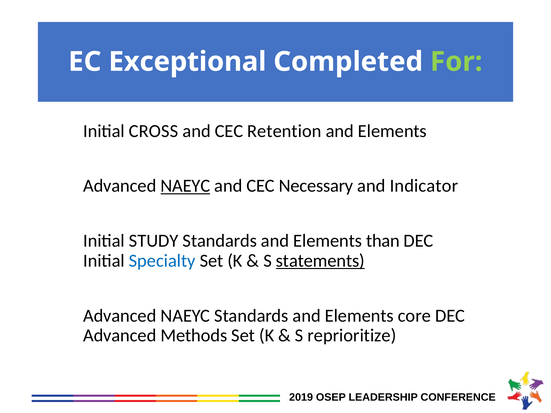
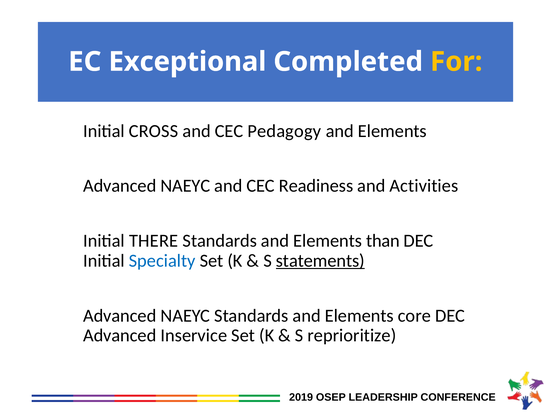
For colour: light green -> yellow (456, 62)
Retention: Retention -> Pedagogy (284, 131)
NAEYC underline: present -> none (185, 186)
Necessary: Necessary -> Readiness (316, 186)
Indicator: Indicator -> Activities (424, 186)
STUDY: STUDY -> THERE (154, 241)
Methods: Methods -> Inservice (194, 336)
